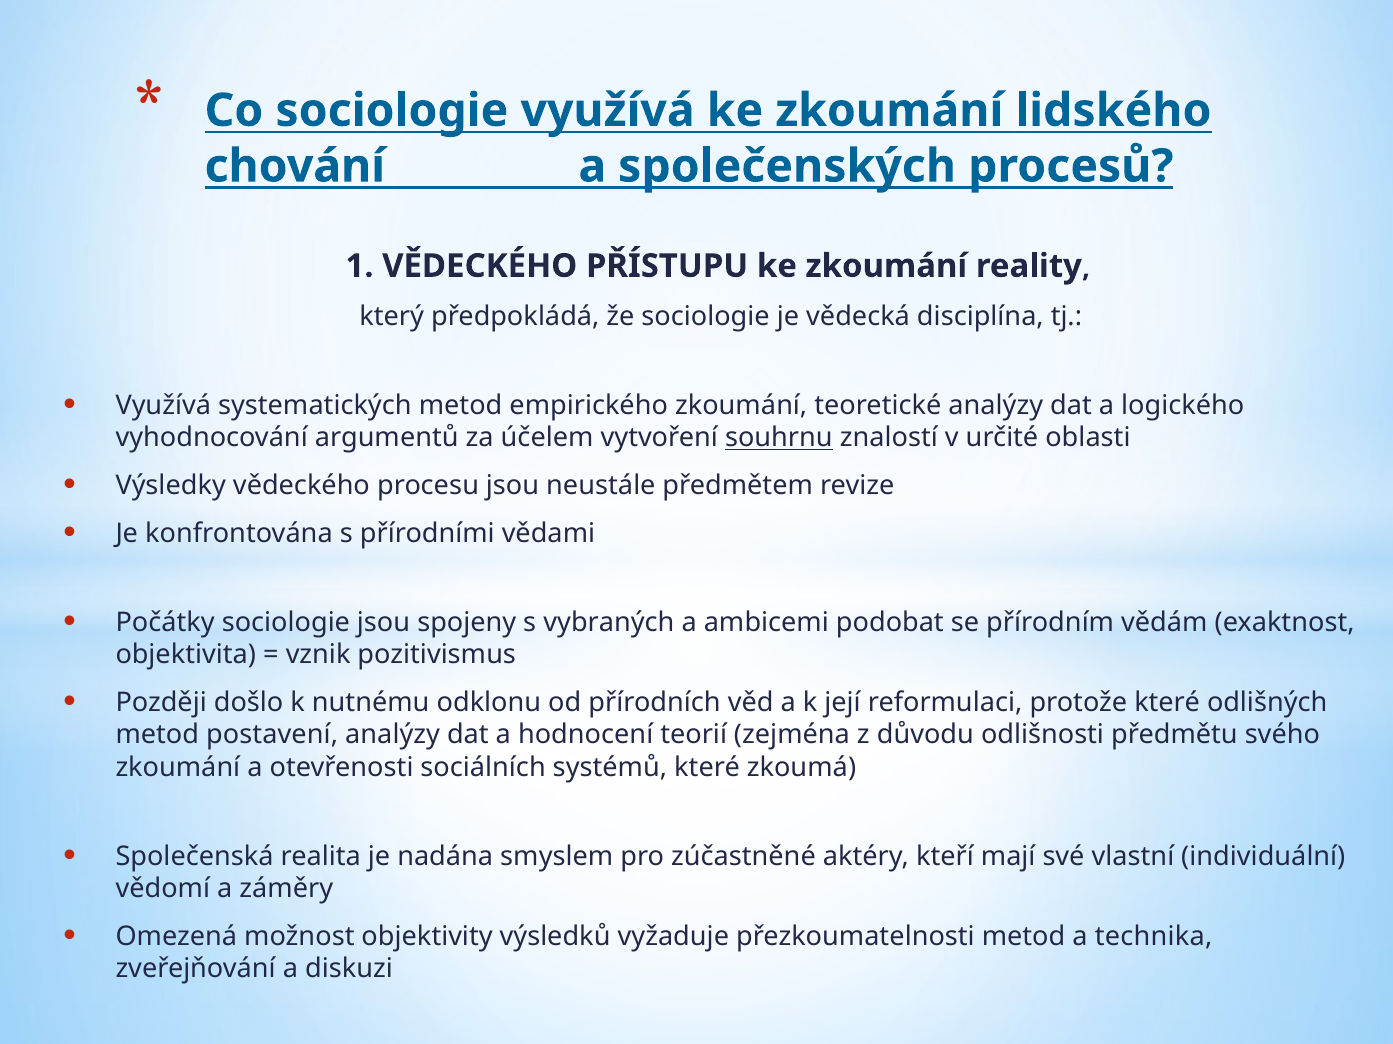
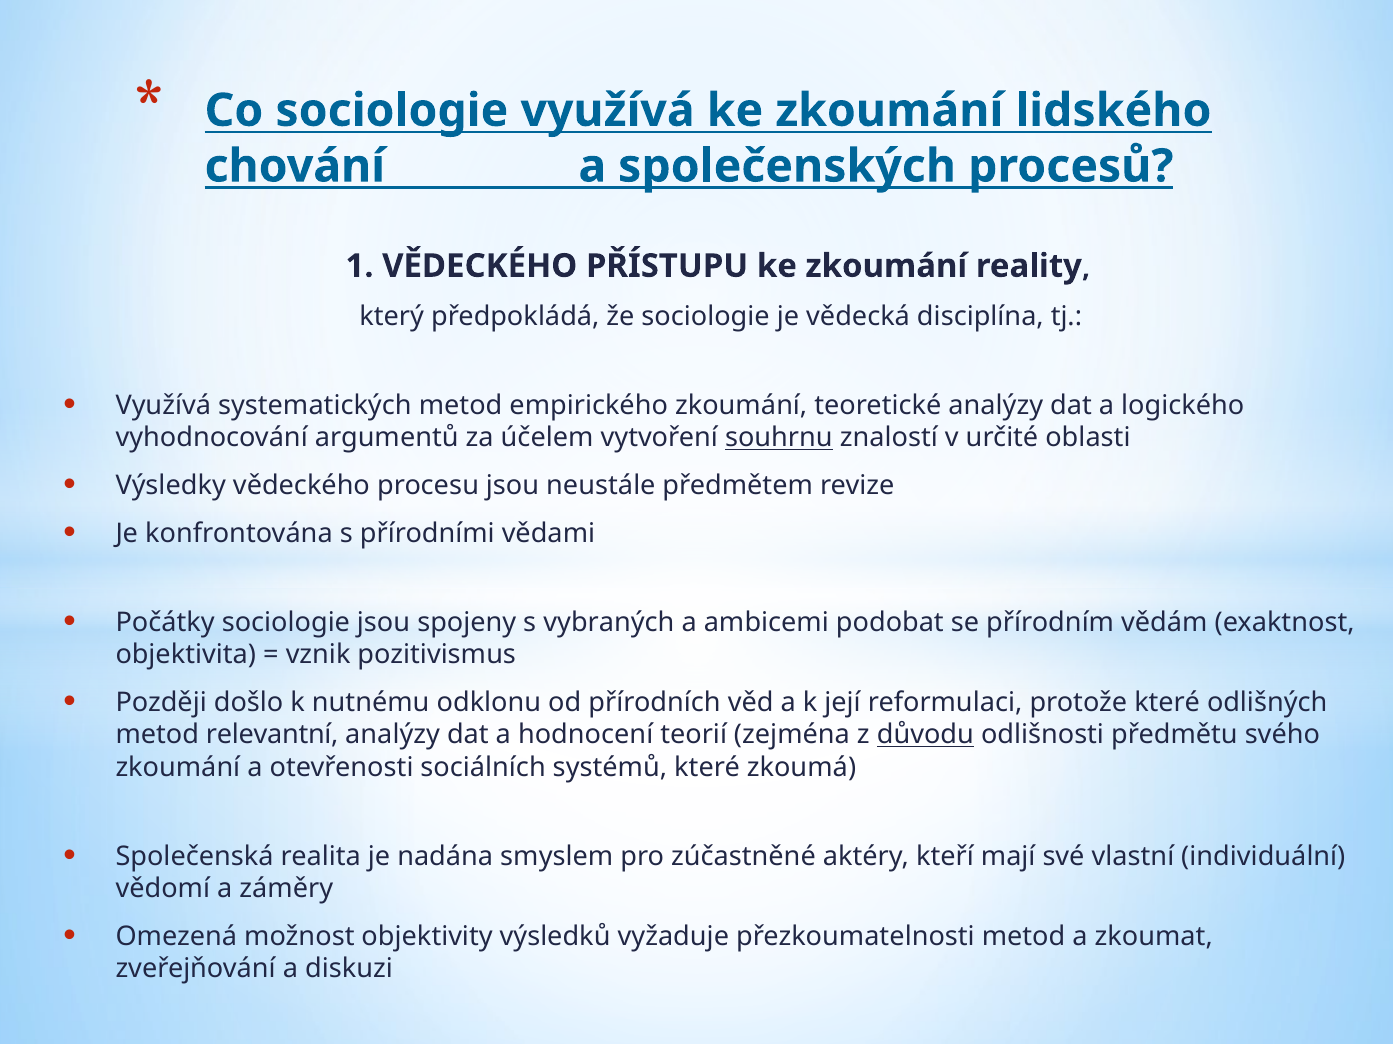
postavení: postavení -> relevantní (272, 735)
důvodu underline: none -> present (925, 735)
technika: technika -> zkoumat (1154, 937)
